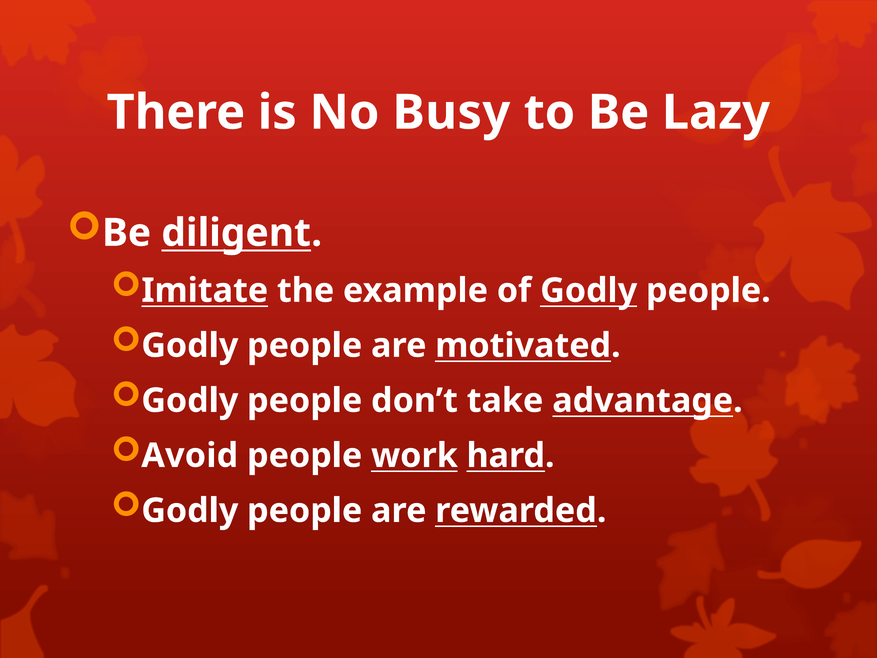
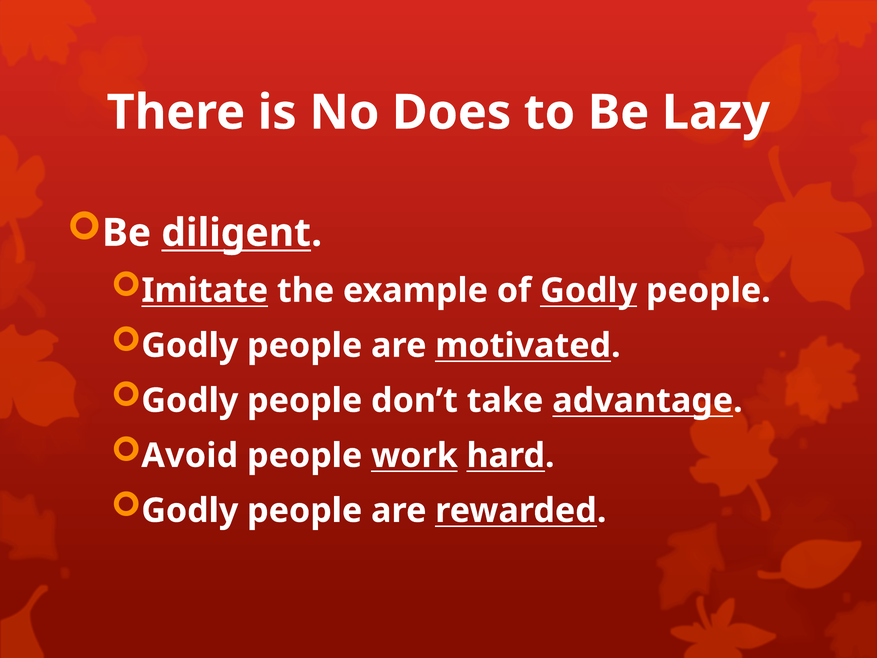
Busy: Busy -> Does (452, 113)
